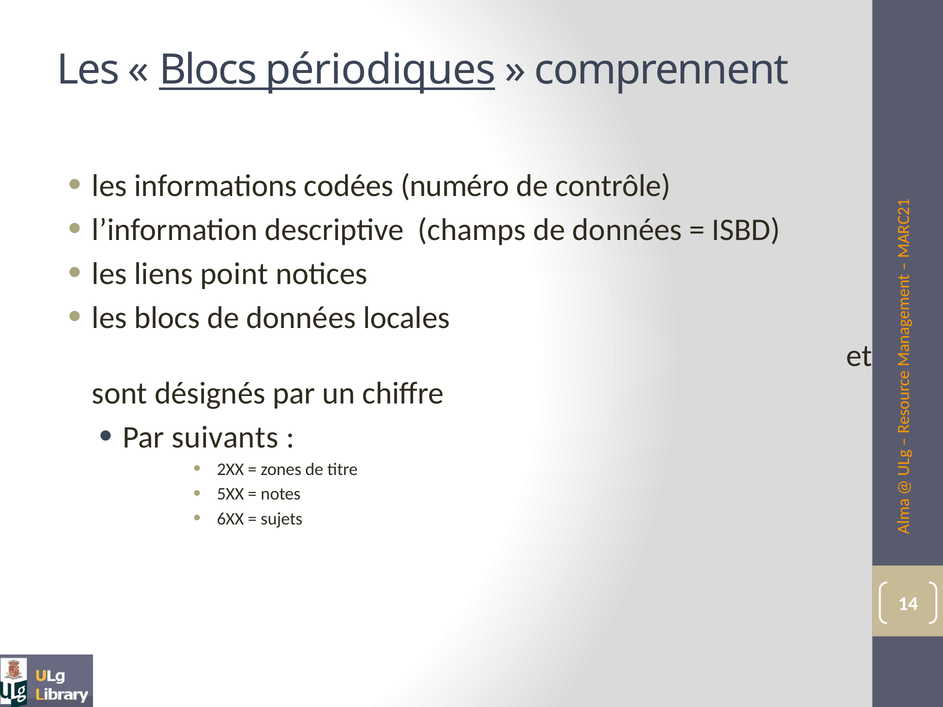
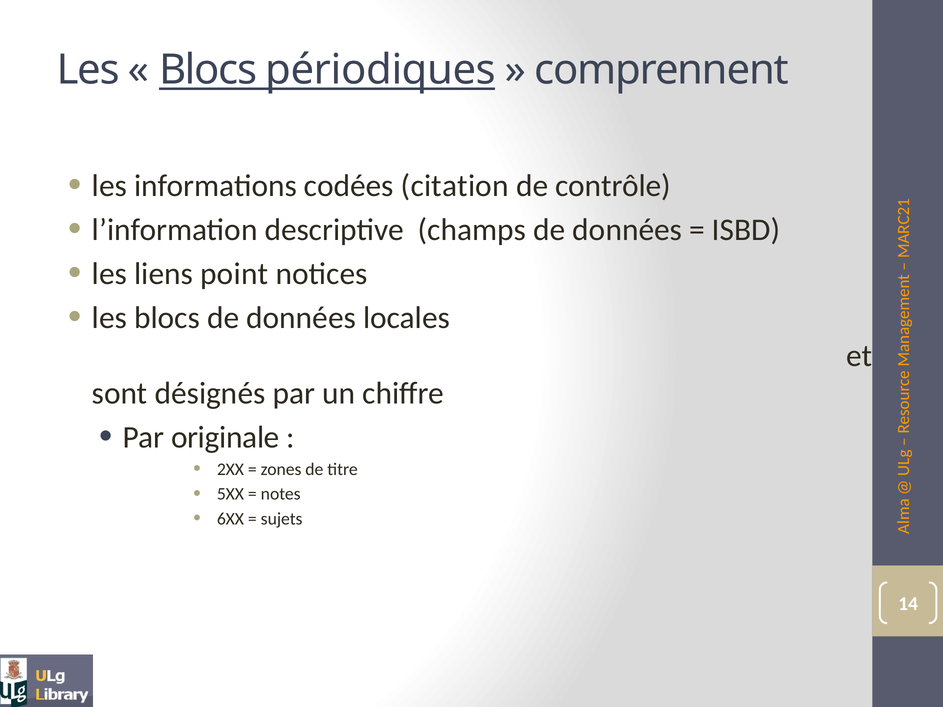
numéro: numéro -> citation (455, 186)
suivants: suivants -> originale (225, 438)
